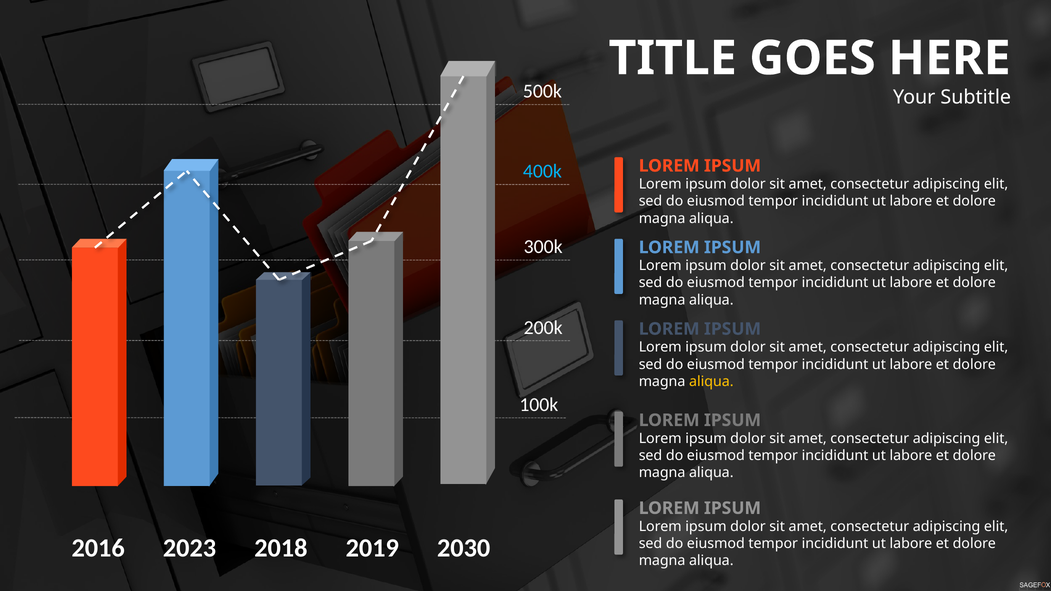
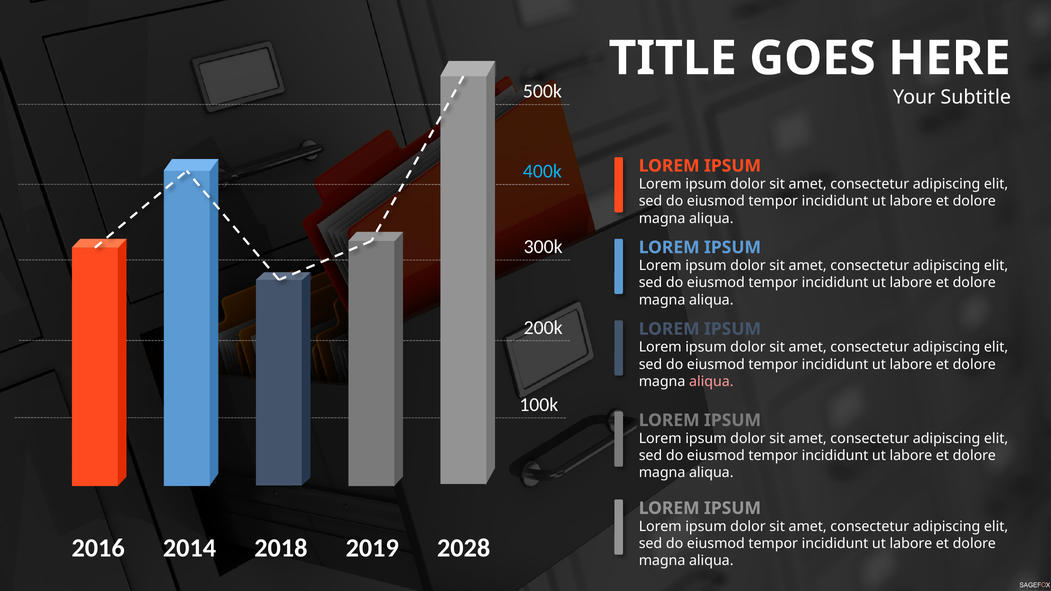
aliqua colour: yellow -> pink (711, 382)
2023: 2023 -> 2014 (190, 548)
2030: 2030 -> 2028 (464, 548)
